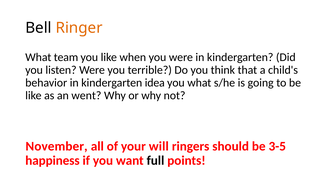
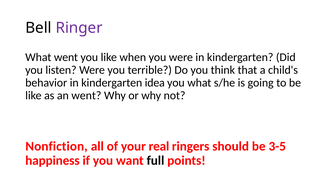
Ringer colour: orange -> purple (79, 28)
What team: team -> went (66, 57)
November: November -> Nonfiction (57, 146)
will: will -> real (159, 146)
